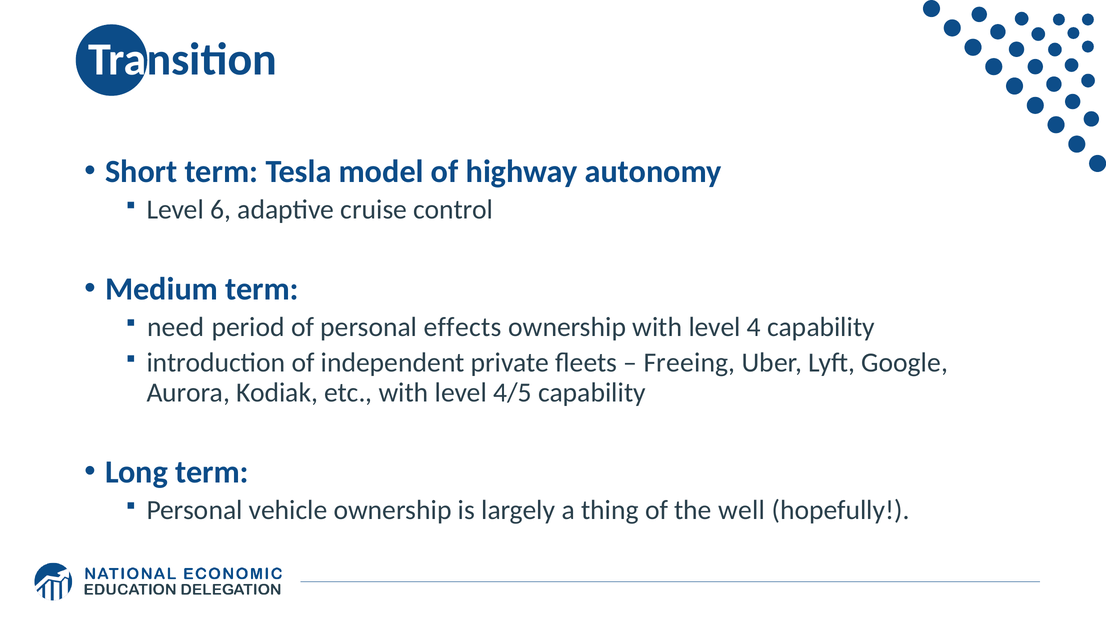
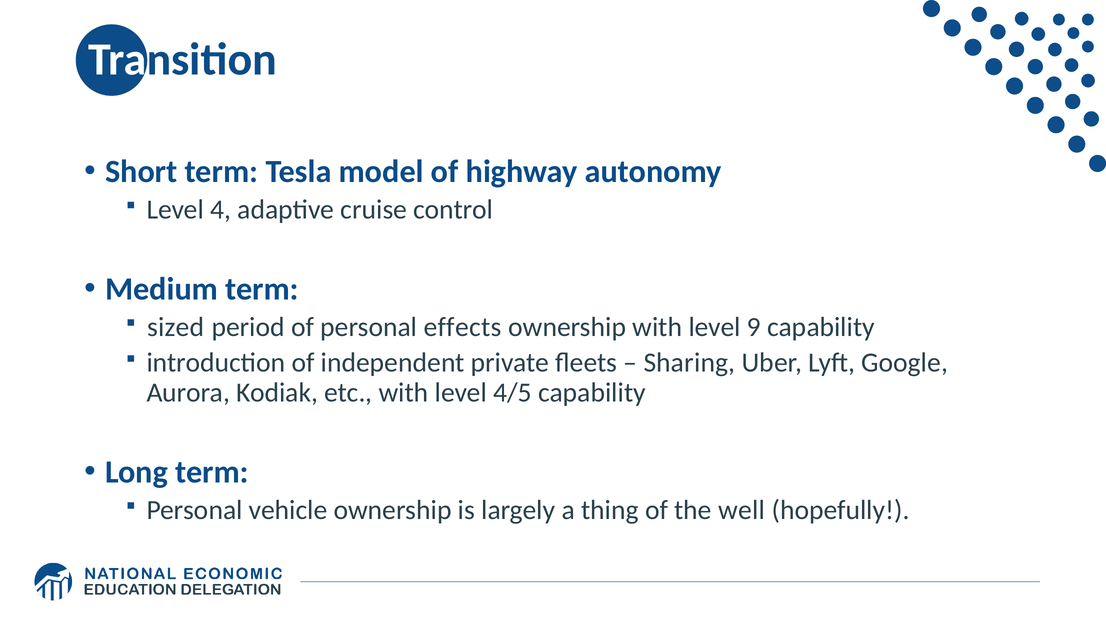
6: 6 -> 4 (221, 210)
need: need -> sized (176, 327)
4: 4 -> 9 (754, 327)
Freeing: Freeing -> Sharing (689, 363)
